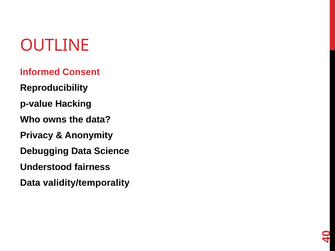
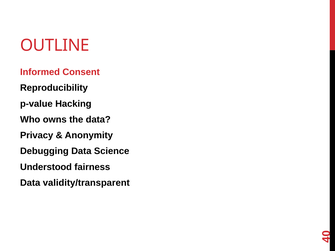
validity/temporality: validity/temporality -> validity/transparent (86, 183)
